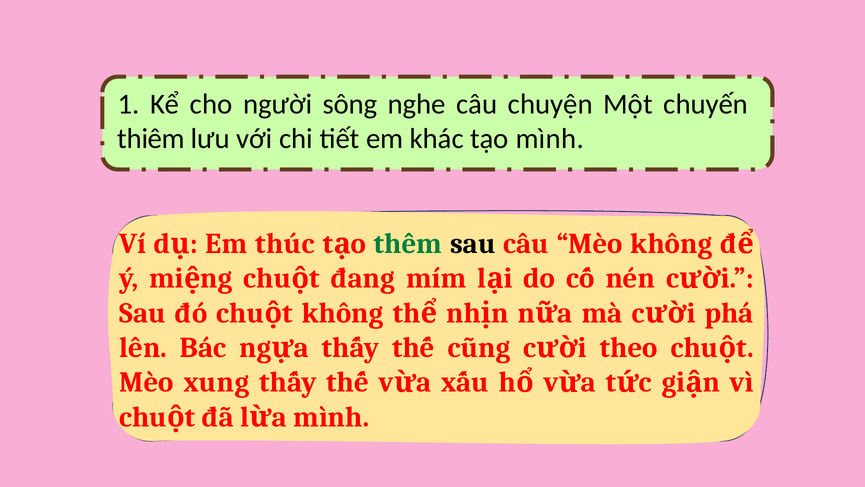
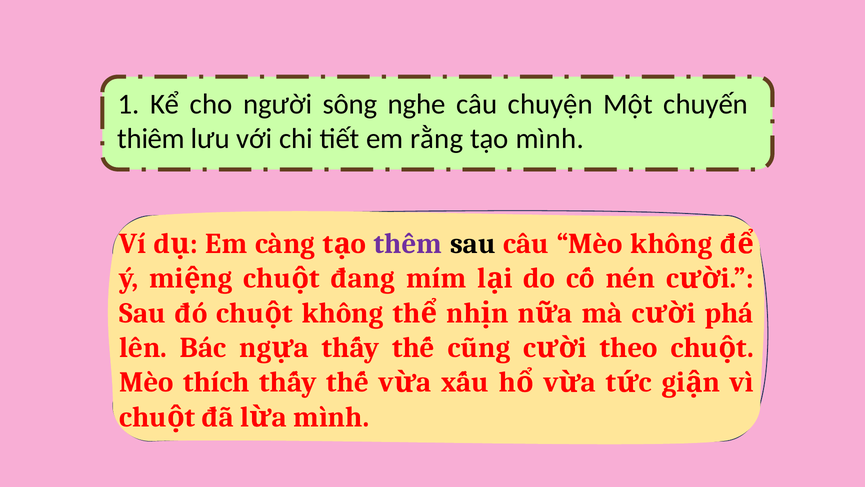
khác: khác -> rằng (437, 139)
thúc: thúc -> càng (285, 244)
thêm colour: green -> purple (408, 244)
xung: xung -> thích (217, 382)
